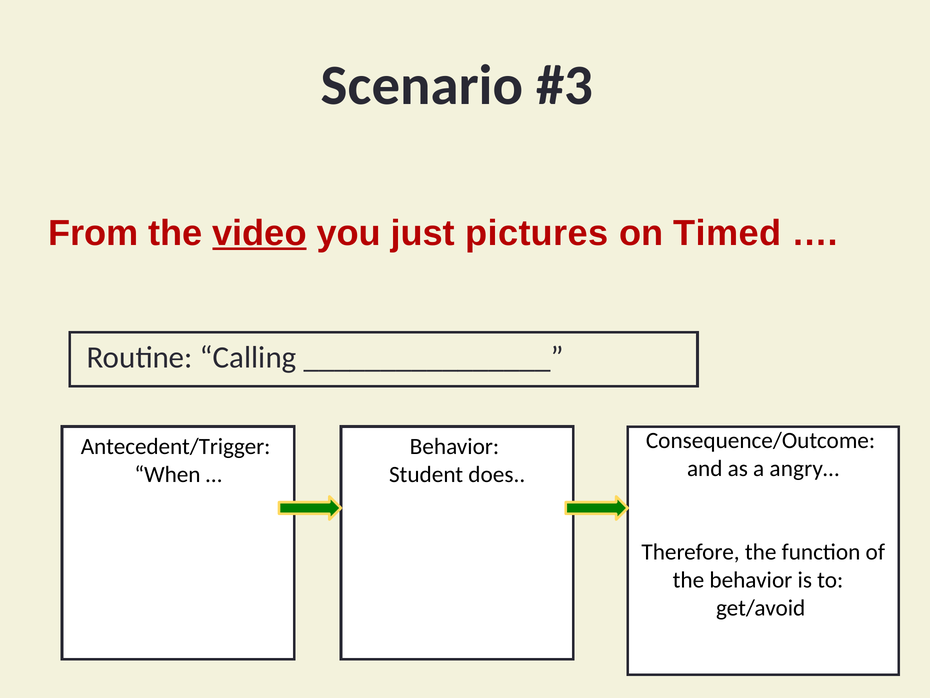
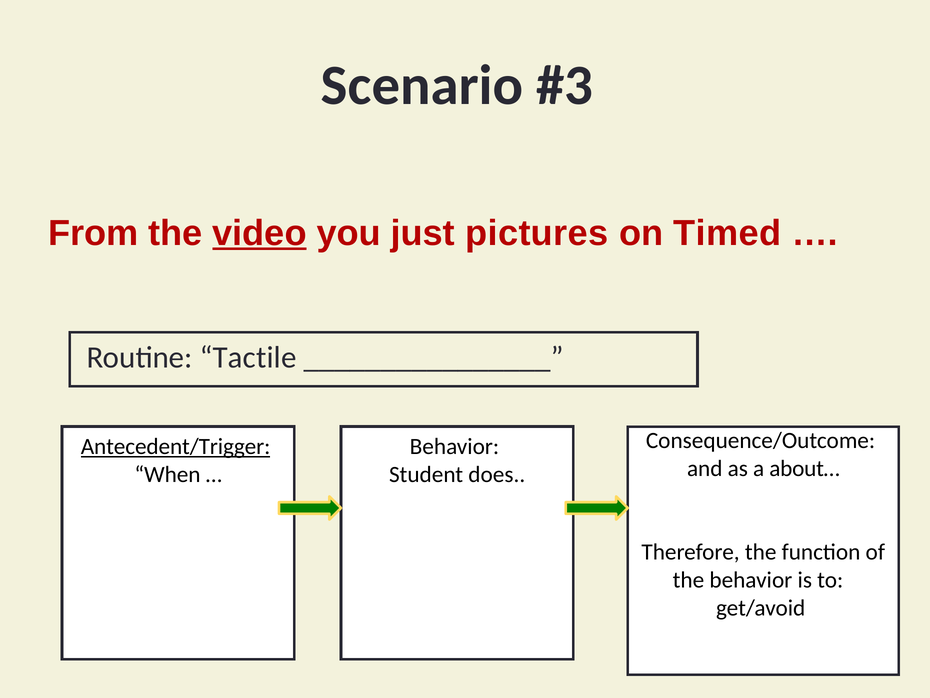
Calling: Calling -> Tactile (248, 357)
Antecedent/Trigger underline: none -> present (176, 446)
angry…: angry… -> about… (804, 468)
